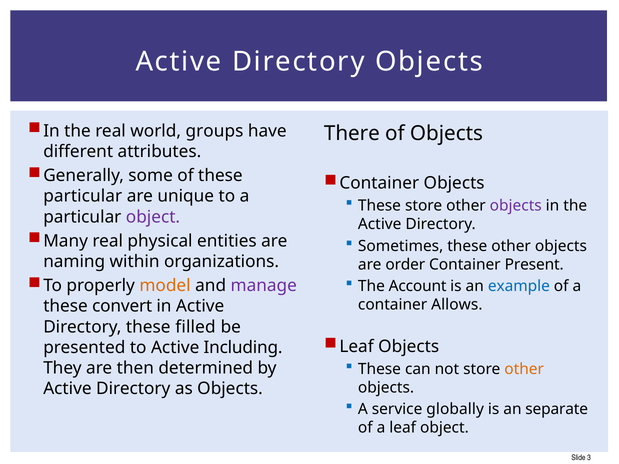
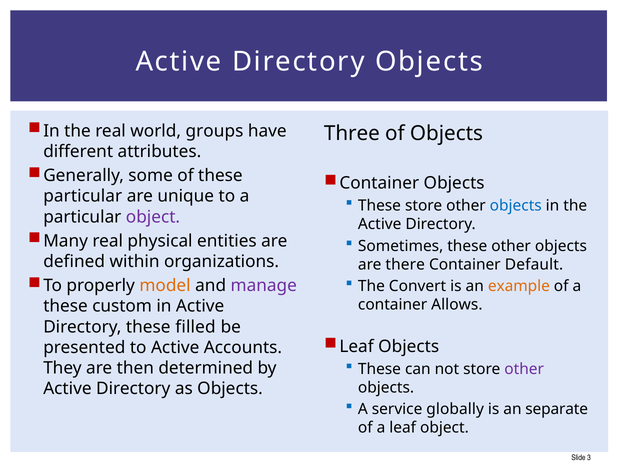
There: There -> Three (352, 133)
objects colour: purple -> blue (516, 206)
naming: naming -> defined (74, 262)
order: order -> there (405, 265)
Present: Present -> Default (534, 265)
Account: Account -> Convert (418, 286)
example colour: blue -> orange (519, 286)
convert: convert -> custom (122, 306)
Including: Including -> Accounts (243, 348)
other colour: orange -> purple (524, 369)
